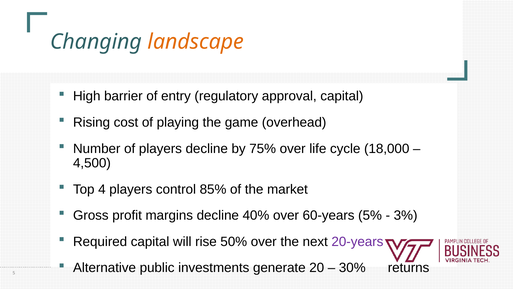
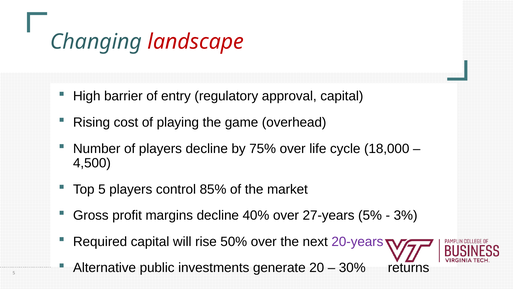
landscape colour: orange -> red (196, 42)
Top 4: 4 -> 5 (102, 189)
60-years: 60-years -> 27-years (329, 215)
